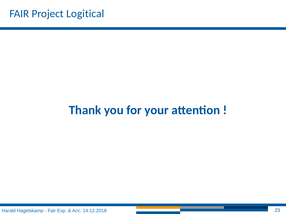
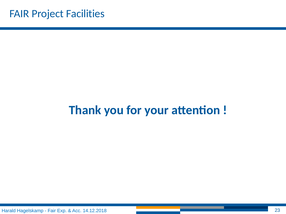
Logitical: Logitical -> Facilities (85, 14)
